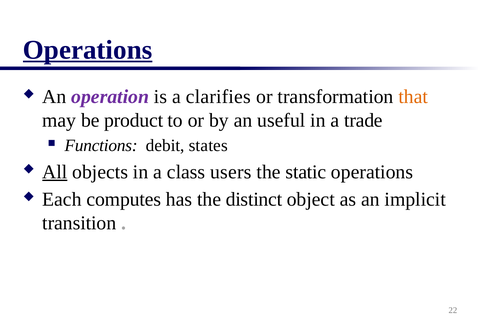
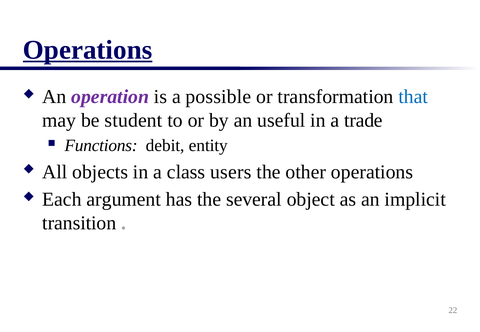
clarifies: clarifies -> possible (218, 97)
that colour: orange -> blue (413, 97)
product: product -> student (134, 120)
states: states -> entity (208, 146)
All underline: present -> none (55, 172)
static: static -> other (306, 172)
computes: computes -> argument (124, 200)
distinct: distinct -> several (254, 200)
